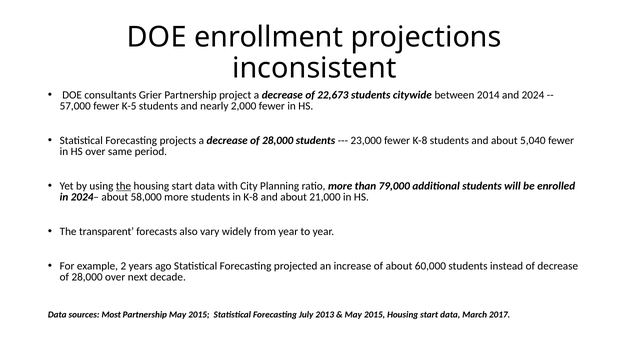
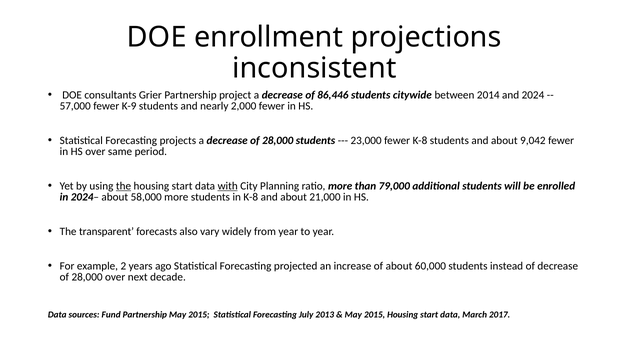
22,673: 22,673 -> 86,446 (333, 95)
K-5: K-5 -> K-9 (129, 106)
5,040: 5,040 -> 9,042 (533, 140)
with underline: none -> present (228, 186)
Most: Most -> Fund (111, 314)
